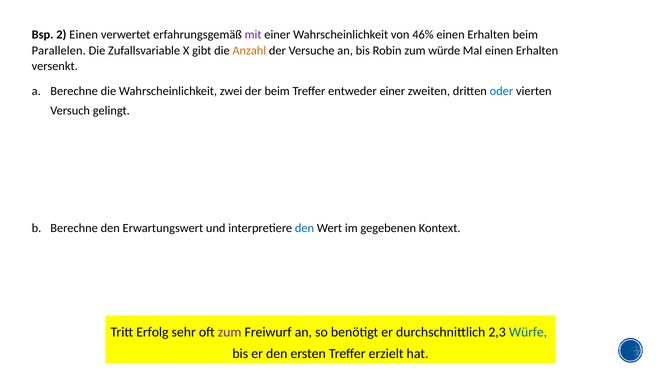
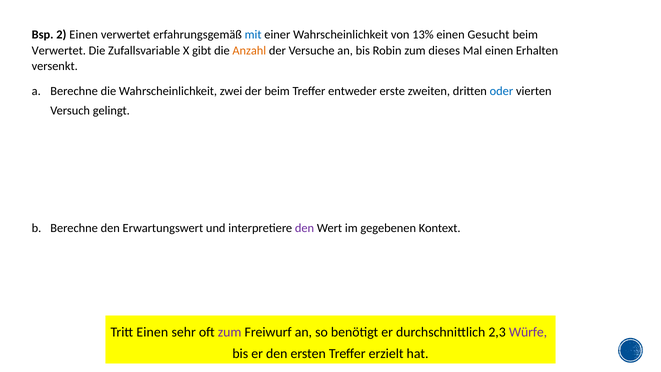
mit colour: purple -> blue (253, 35)
46%: 46% -> 13% (423, 35)
Erhalten: Erhalten -> Gesucht (488, 35)
Parallelen: Parallelen -> Verwertet (59, 50)
würde: würde -> dieses (444, 50)
entweder einer: einer -> erste (392, 91)
den colour: blue -> purple (305, 228)
Tritt Erfolg: Erfolg -> Einen (152, 332)
Würfe colour: blue -> purple (528, 332)
